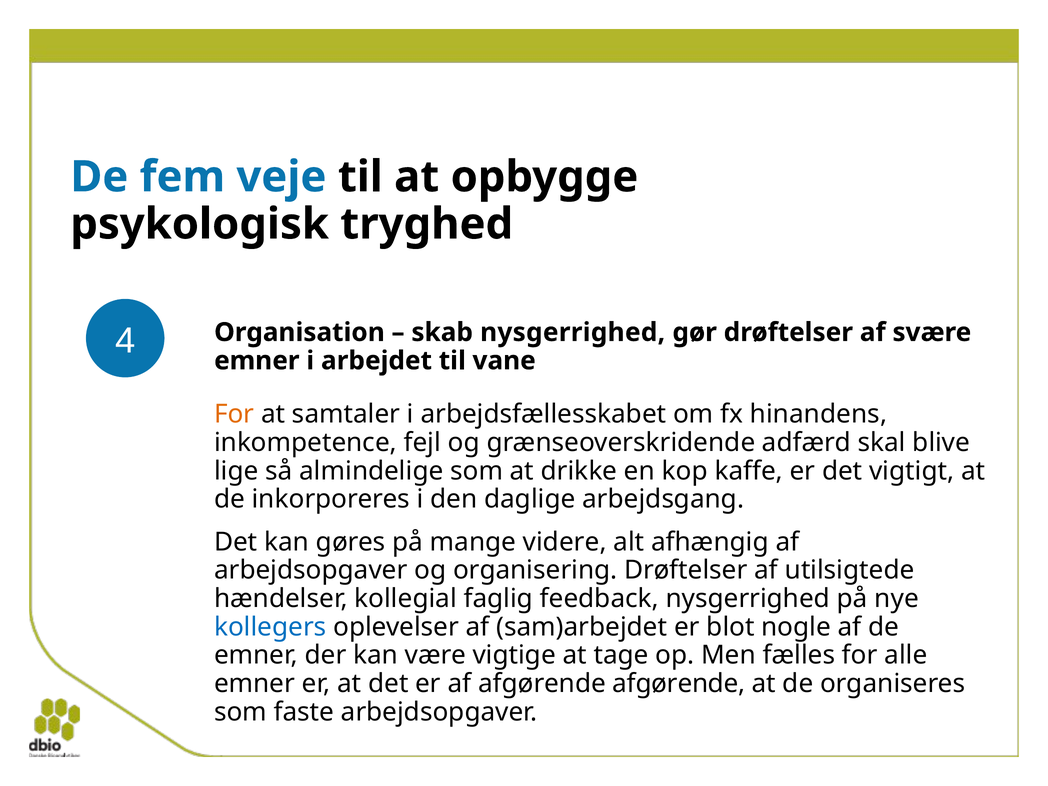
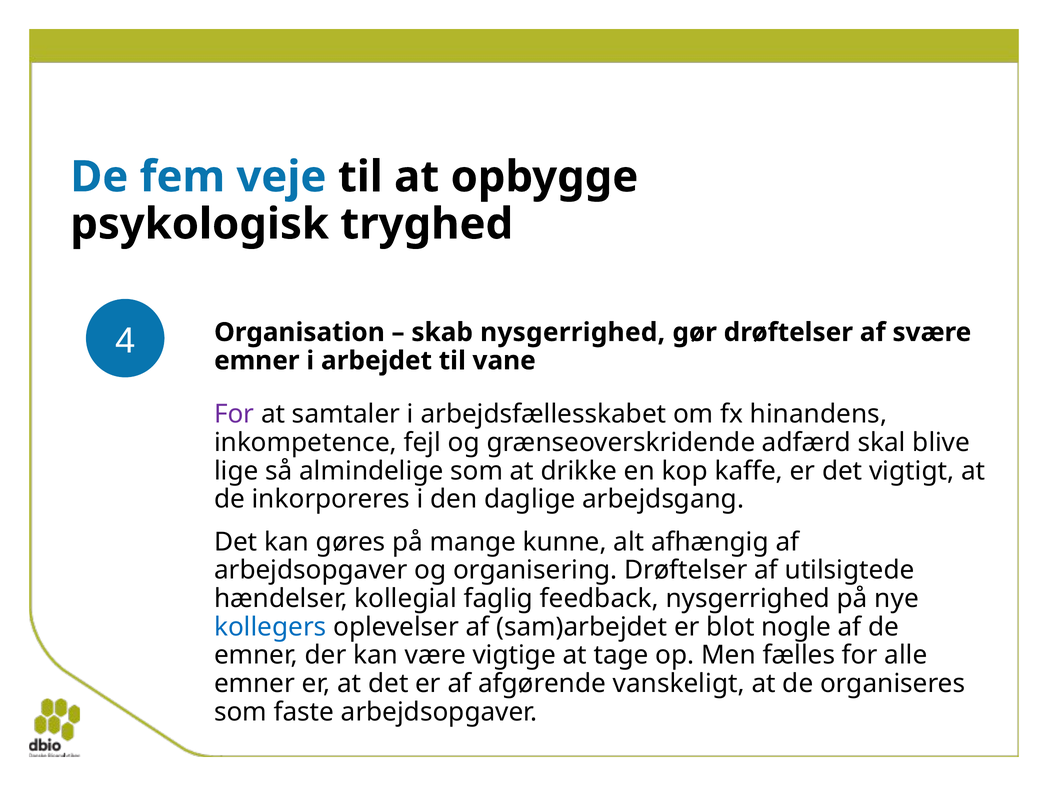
For colour: orange -> purple (234, 414)
videre: videre -> kunne (565, 542)
afgørende afgørende: afgørende -> vanskeligt (679, 684)
